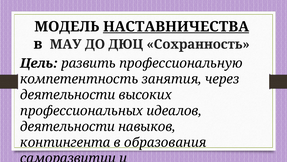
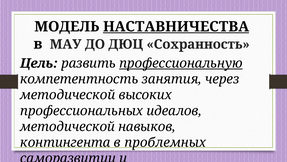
профессиональную underline: none -> present (181, 63)
деятельности: деятельности -> методической (68, 95)
деятельности: деятельности -> методической (68, 126)
образования: образования -> проблемных (165, 142)
